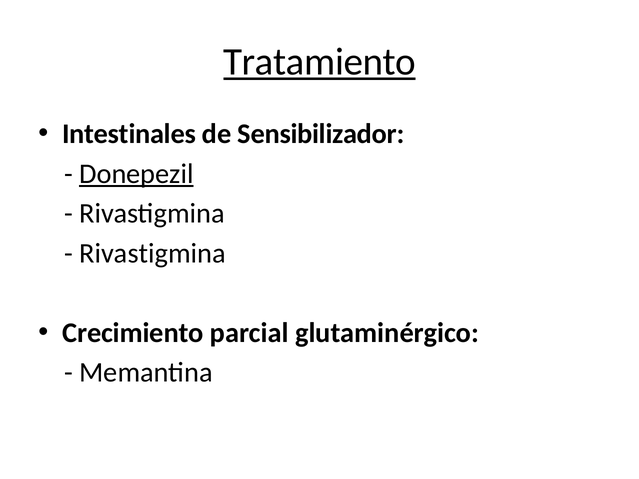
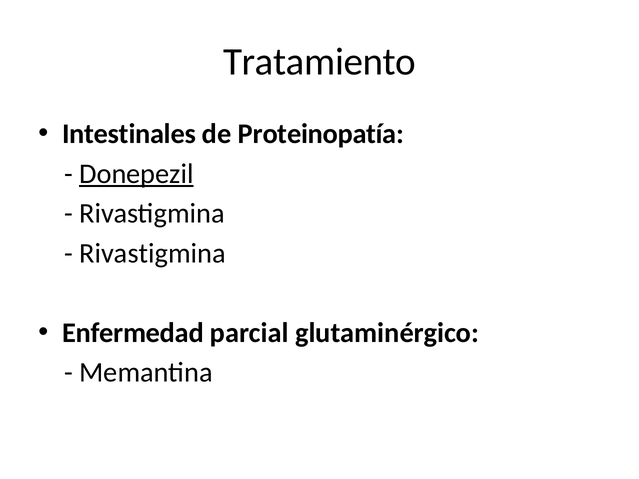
Tratamiento underline: present -> none (320, 62)
Sensibilizador: Sensibilizador -> Proteinopatía (321, 134)
Crecimiento: Crecimiento -> Enfermedad (133, 333)
